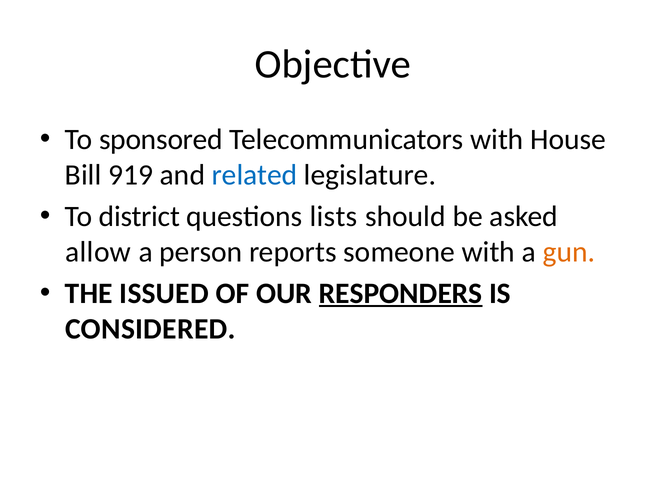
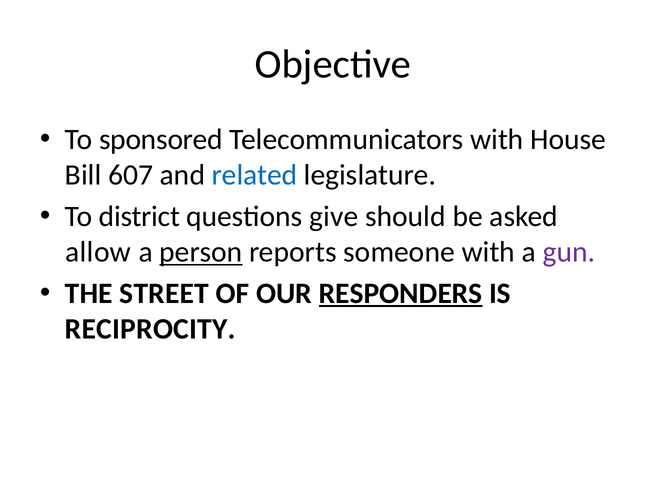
919: 919 -> 607 (131, 175)
lists: lists -> give (334, 217)
person underline: none -> present (201, 252)
gun colour: orange -> purple (569, 252)
ISSUED: ISSUED -> STREET (164, 294)
CONSIDERED: CONSIDERED -> RECIPROCITY (150, 329)
